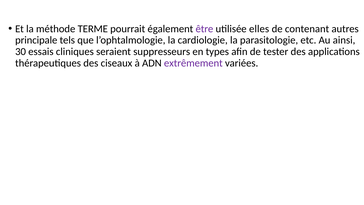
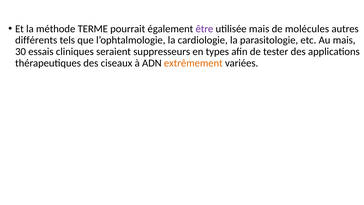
utilisée elles: elles -> mais (259, 29)
contenant: contenant -> molécules (307, 29)
principale: principale -> différents (36, 40)
Au ainsi: ainsi -> mais (344, 40)
extrêmement colour: purple -> orange (193, 63)
